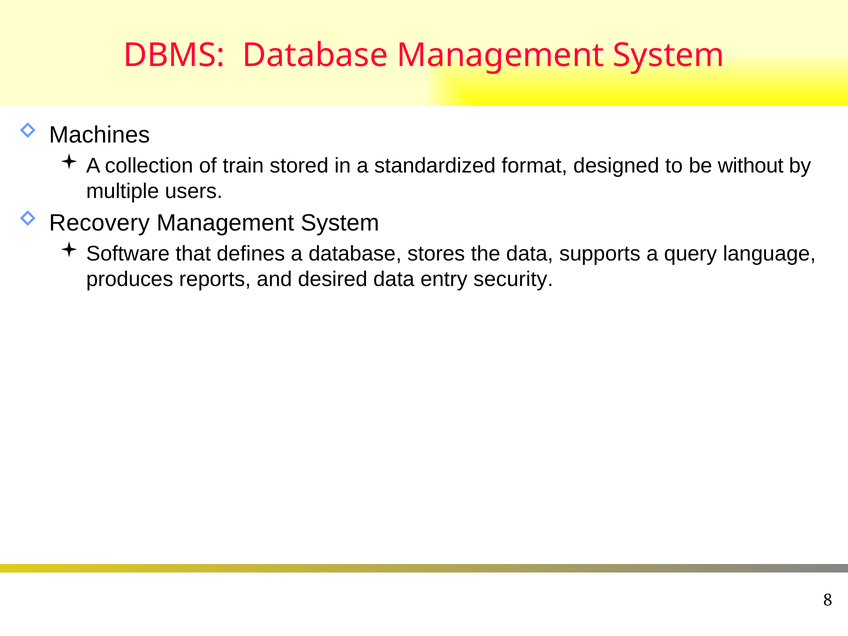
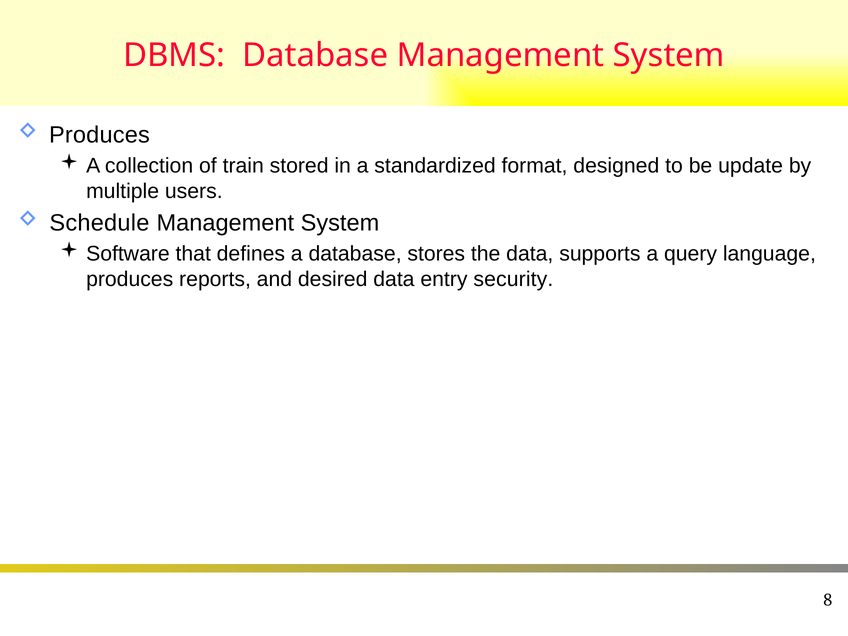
Machines: Machines -> Produces (99, 135)
without: without -> update (751, 166)
Recovery: Recovery -> Schedule (99, 223)
